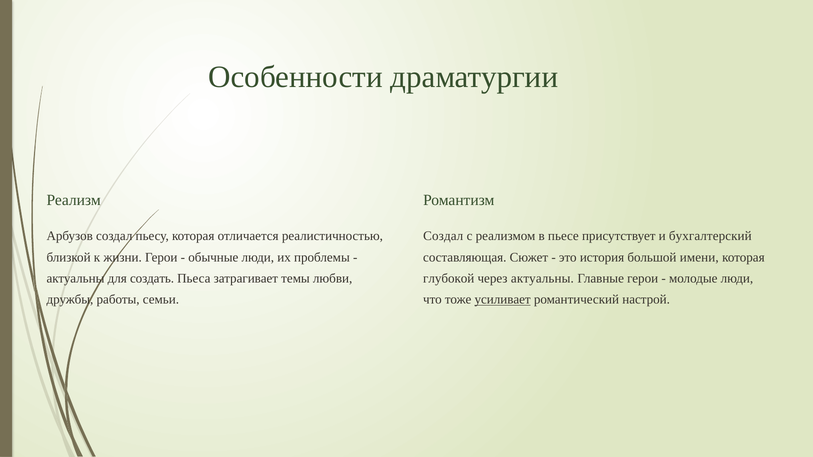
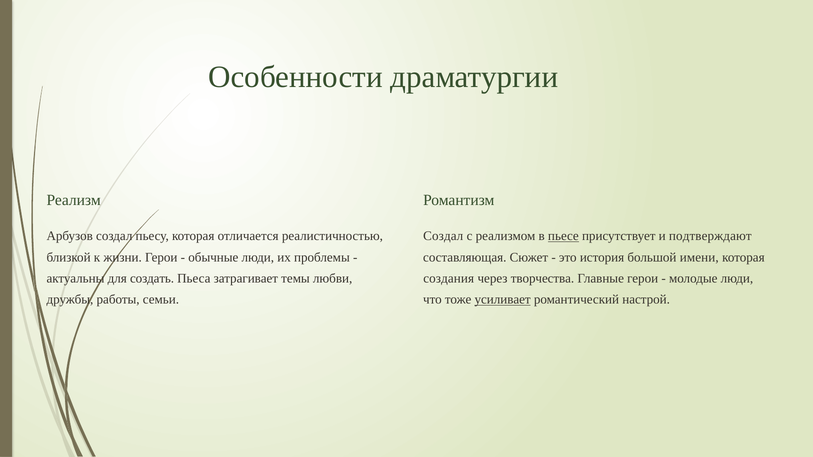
пьесе underline: none -> present (563, 236)
бухгалтерский: бухгалтерский -> подтверждают (710, 236)
глубокой: глубокой -> создания (449, 279)
через актуальны: актуальны -> творчества (543, 279)
